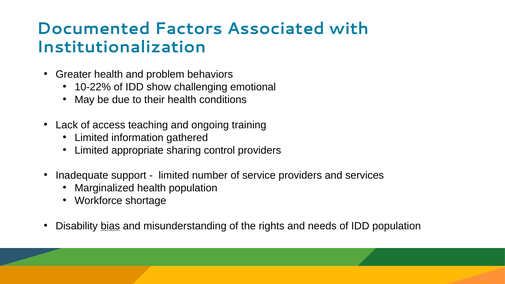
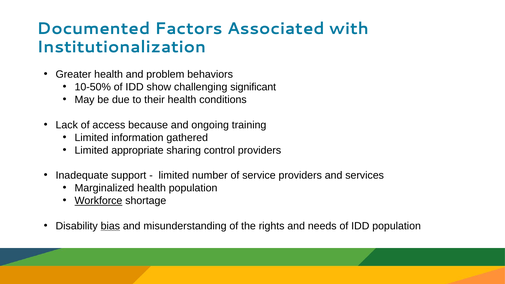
10-22%: 10-22% -> 10-50% (93, 87)
emotional: emotional -> significant (253, 87)
teaching: teaching -> because (148, 125)
Workforce underline: none -> present (98, 201)
